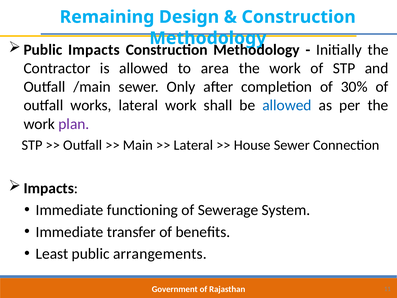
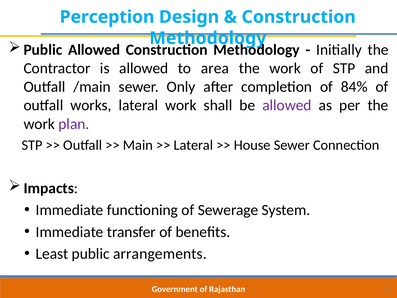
Remaining: Remaining -> Perception (107, 17)
Public Impacts: Impacts -> Allowed (94, 50)
30%: 30% -> 84% (354, 87)
allowed colour: blue -> purple (287, 105)
